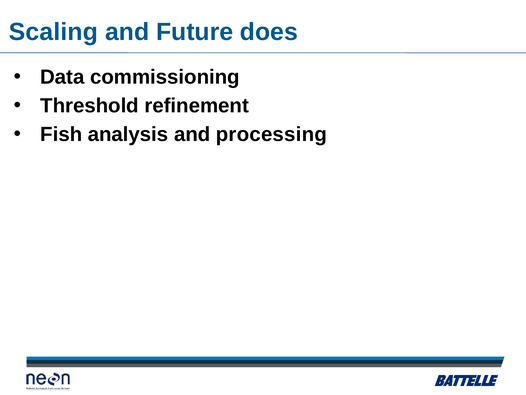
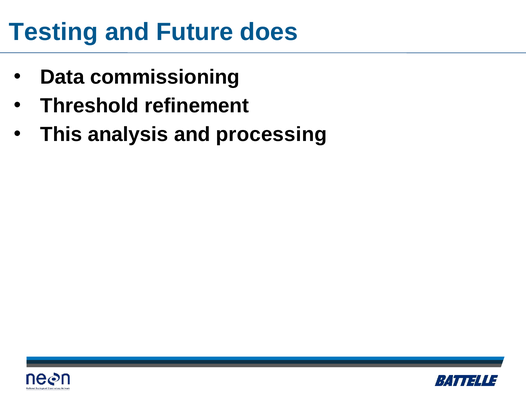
Scaling: Scaling -> Testing (53, 32)
Fish: Fish -> This (61, 134)
